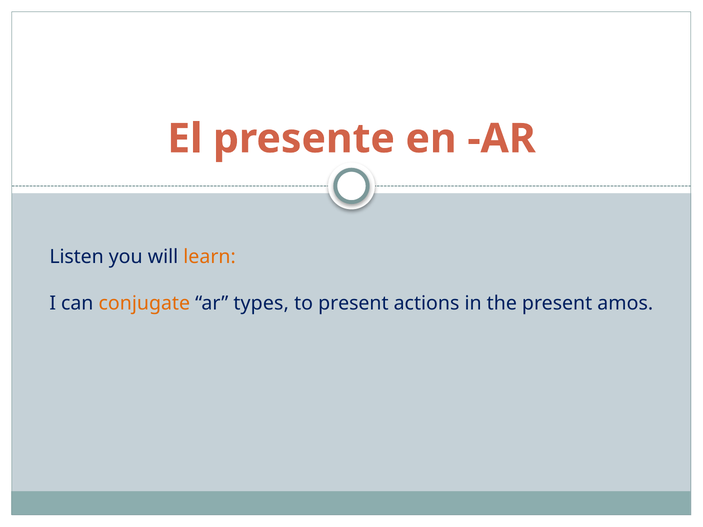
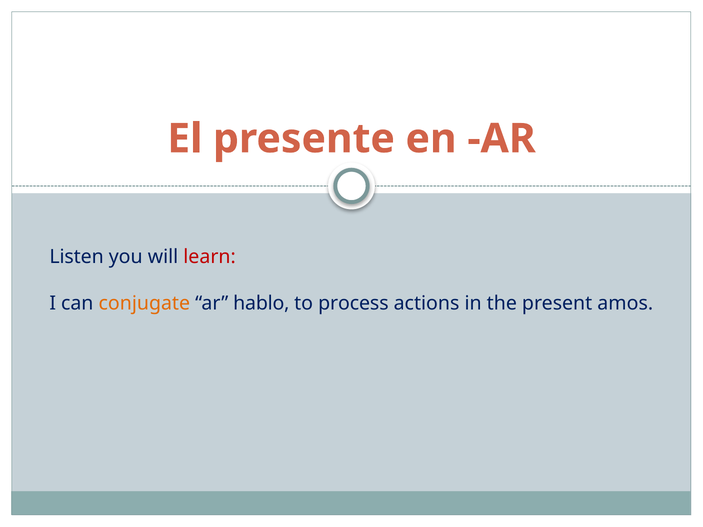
learn colour: orange -> red (210, 257)
types: types -> hablo (261, 304)
to present: present -> process (353, 304)
